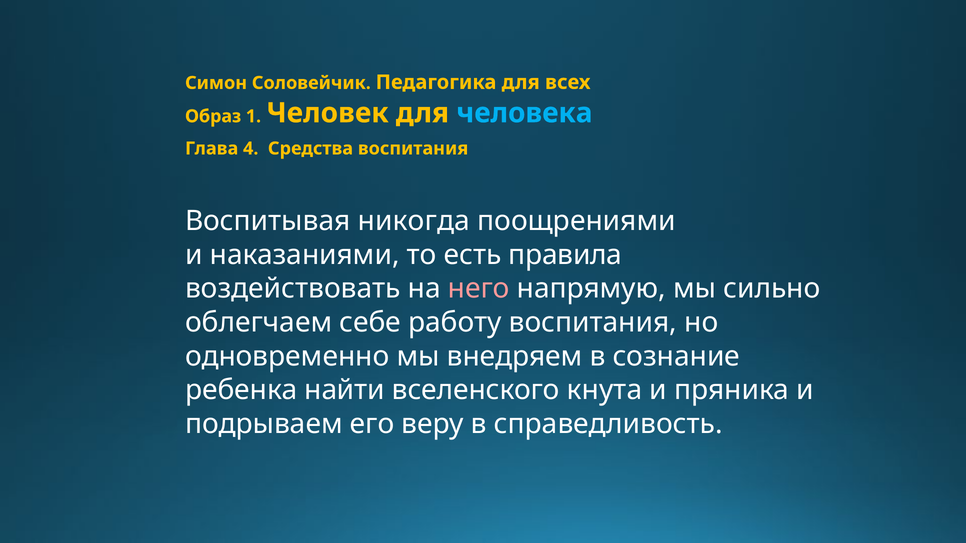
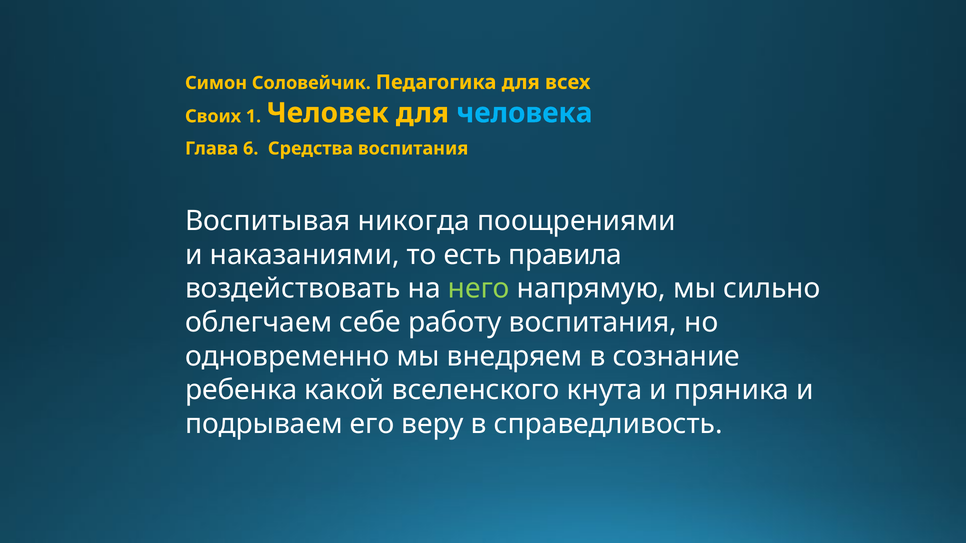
Образ: Образ -> Своих (213, 116)
4: 4 -> 6 (251, 149)
него colour: pink -> light green (479, 289)
найти: найти -> какой (344, 390)
